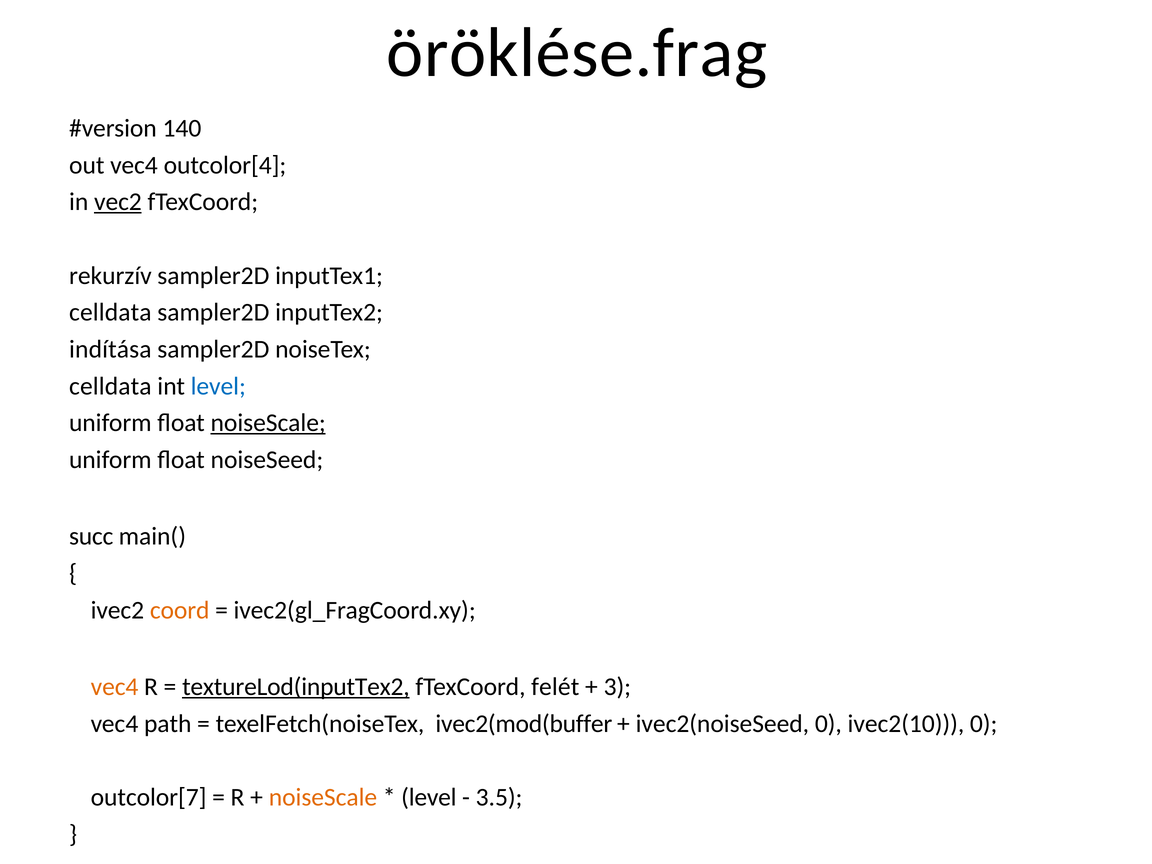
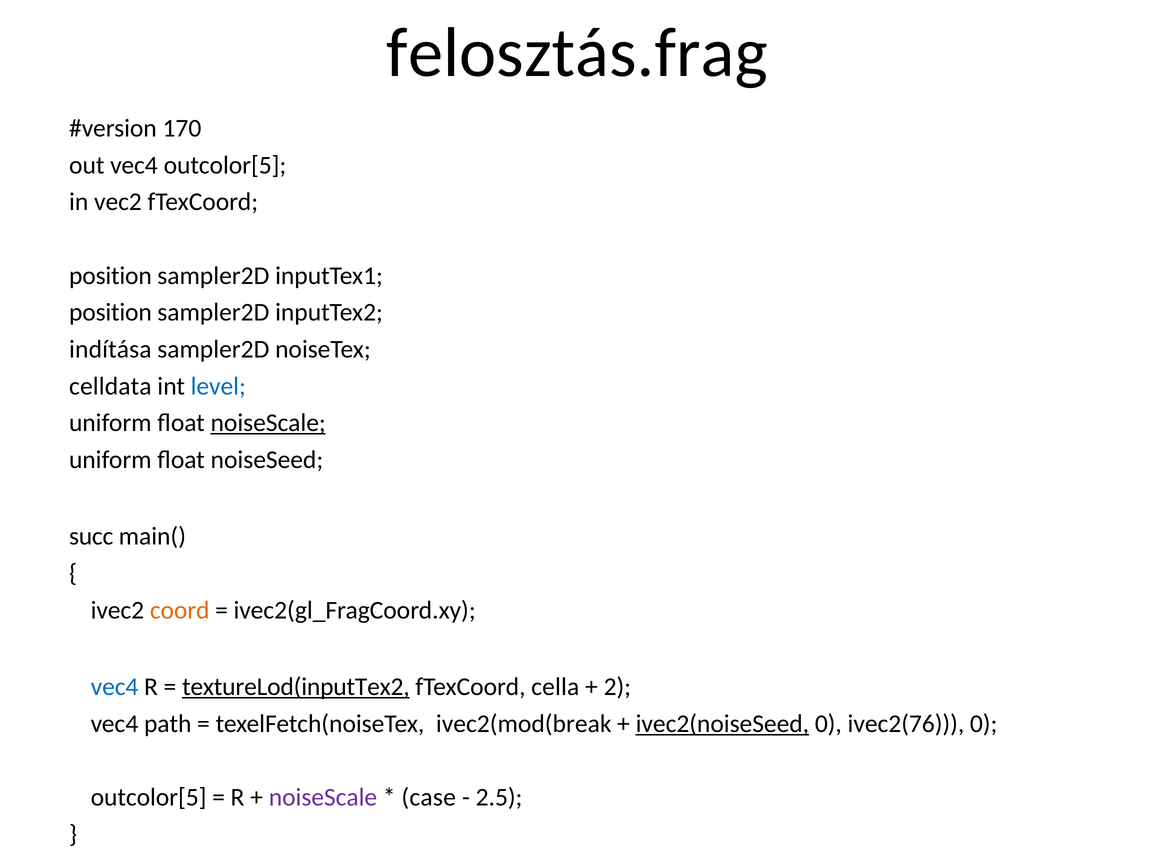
öröklése.frag: öröklése.frag -> felosztás.frag (577, 53)
140: 140 -> 170 (182, 128)
vec4 outcolor[4: outcolor[4 -> outcolor[5 (225, 165)
vec2 underline: present -> none (118, 202)
rekurzív: rekurzív -> position (110, 276)
celldata: celldata -> position (110, 312)
vec4 colour: orange -> blue (115, 687)
felét: felét -> cella (555, 687)
3: 3 -> 2 (617, 687)
ivec2(mod(buffer: ivec2(mod(buffer -> ivec2(mod(break (524, 724)
ivec2(noiseSeed underline: none -> present (722, 724)
ivec2(10: ivec2(10 -> ivec2(76 (906, 724)
outcolor[7: outcolor[7 -> outcolor[5 (149, 797)
noiseScale colour: orange -> purple (323, 797)
level: level -> case (429, 797)
3.5: 3.5 -> 2.5 (499, 797)
